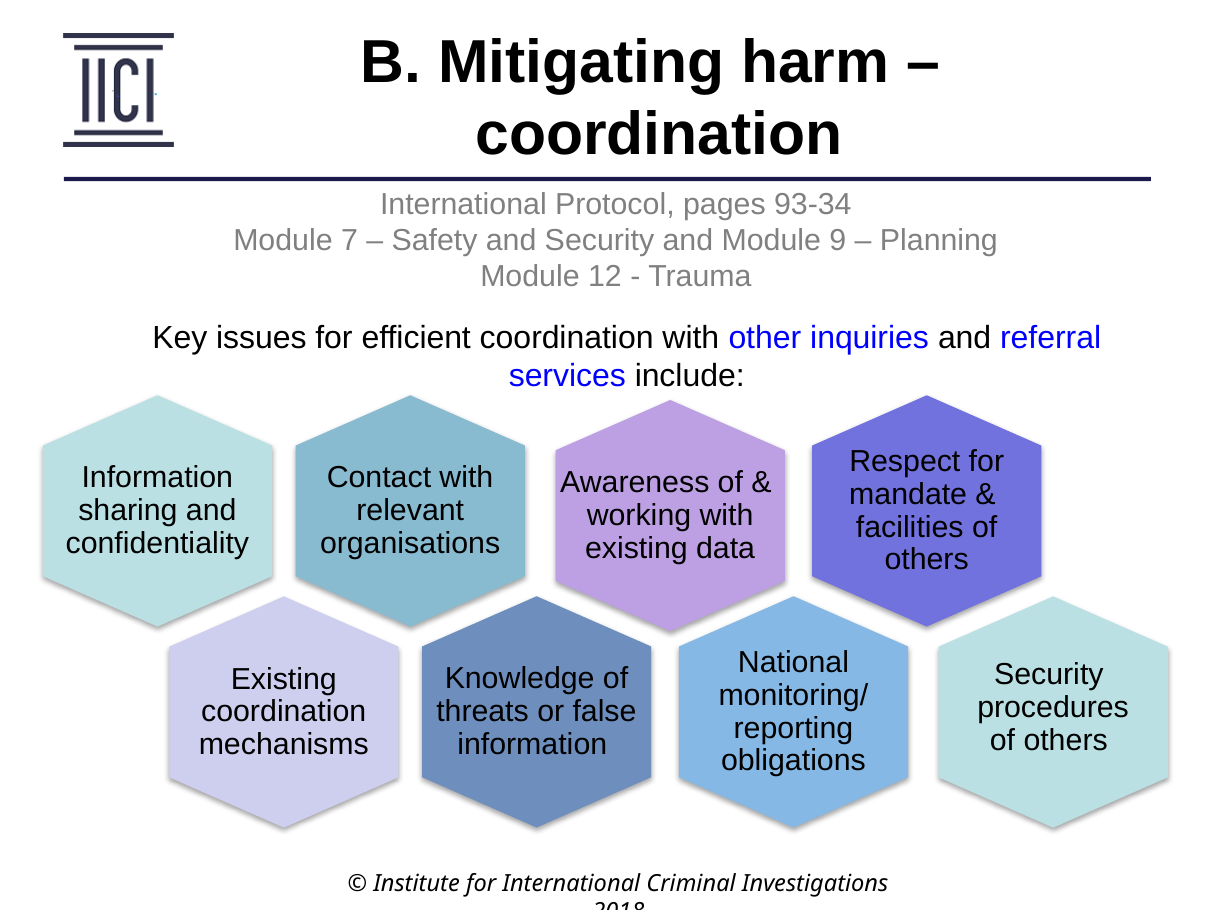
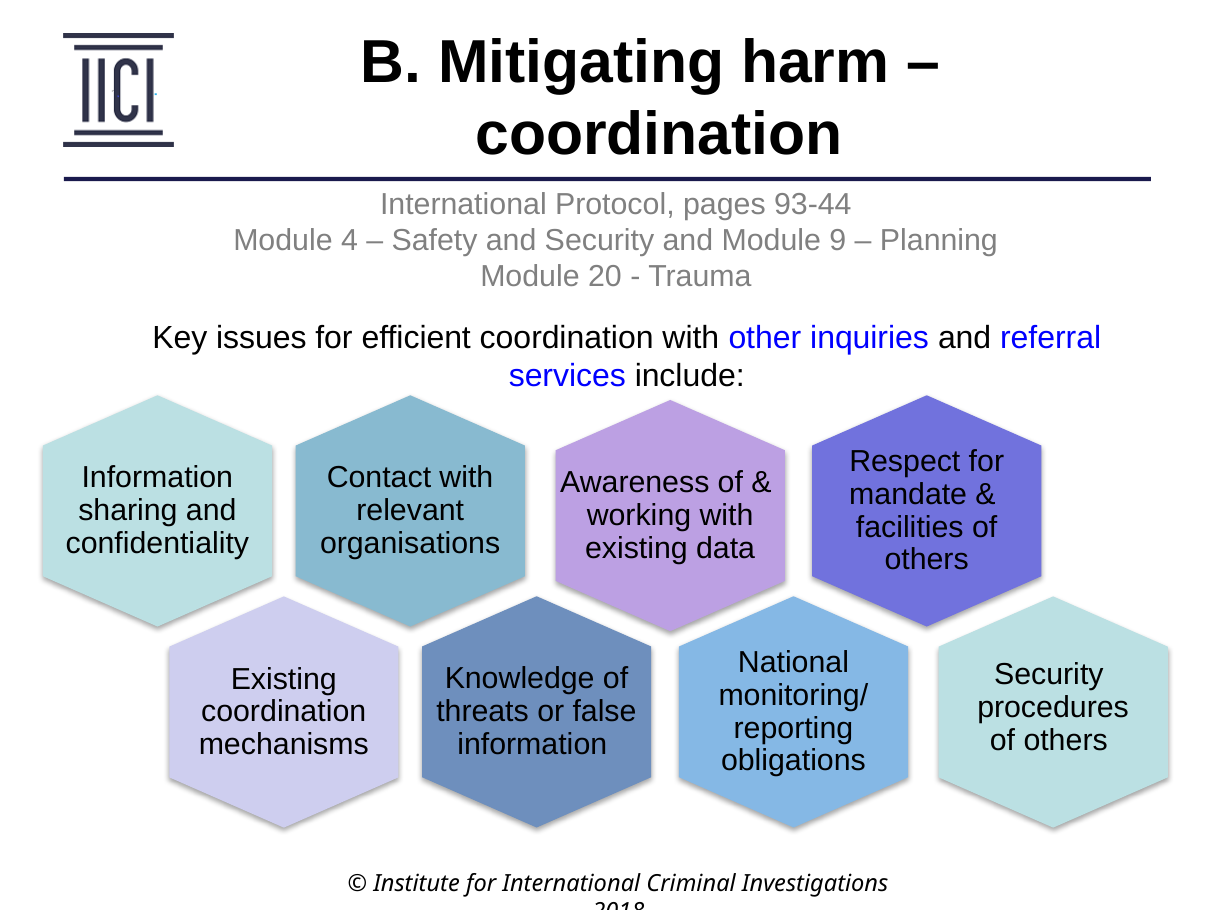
93-34: 93-34 -> 93-44 (813, 204)
7: 7 -> 4 (349, 240)
12: 12 -> 20 (605, 277)
